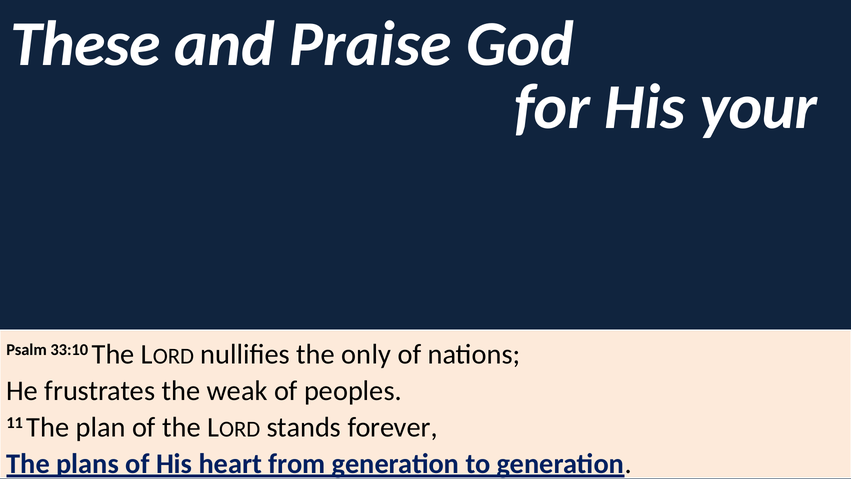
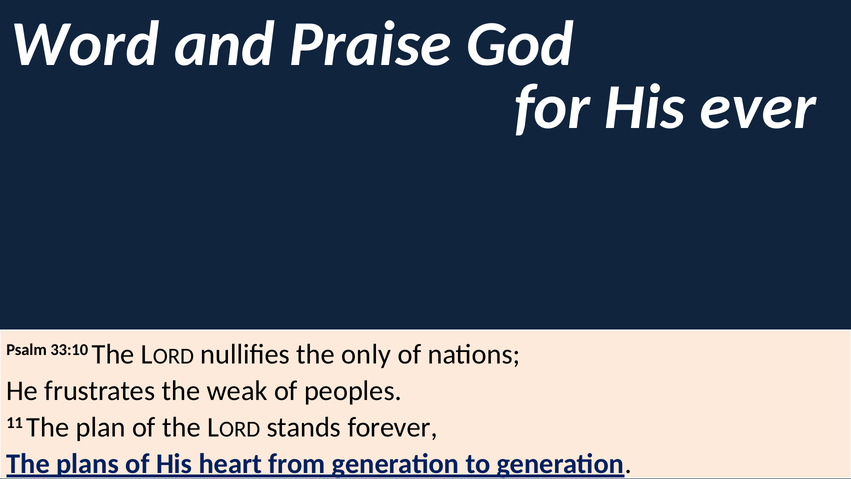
These: These -> Word (85, 44)
your: your -> ever (758, 107)
